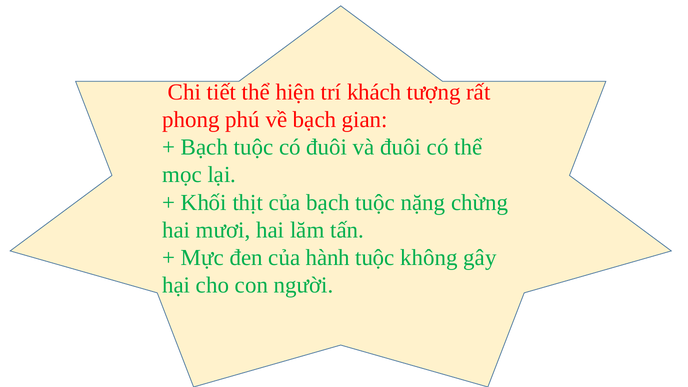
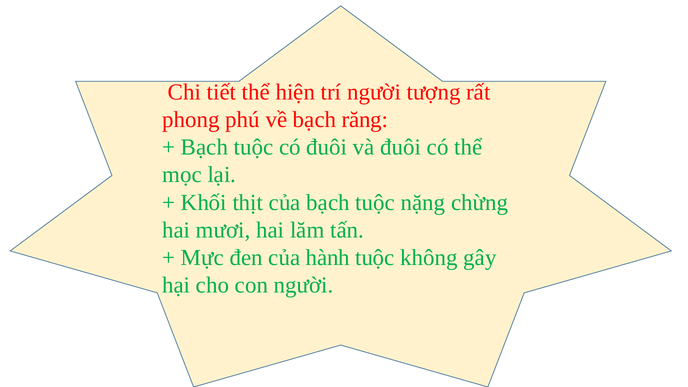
trí khách: khách -> người (374, 92)
gian: gian -> răng (365, 120)
